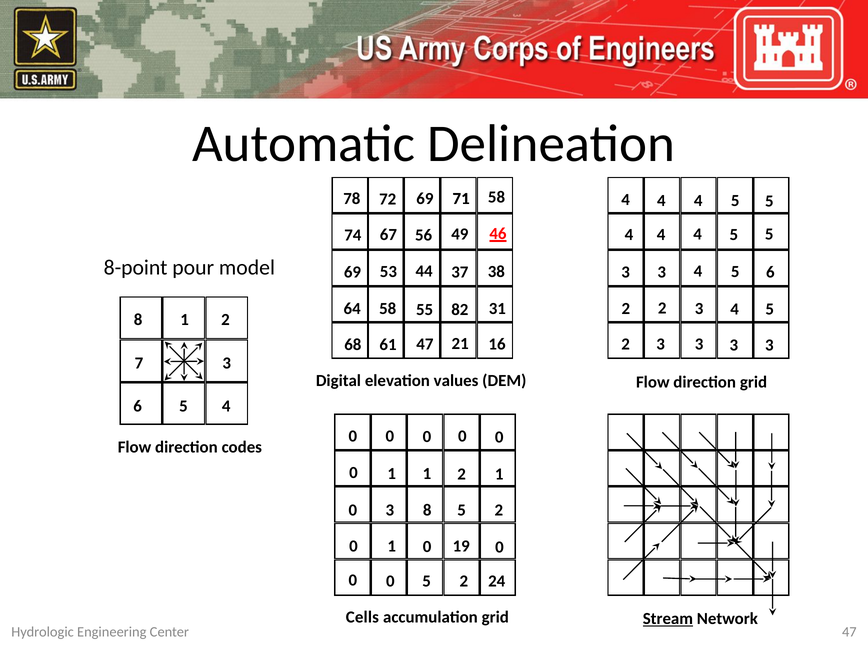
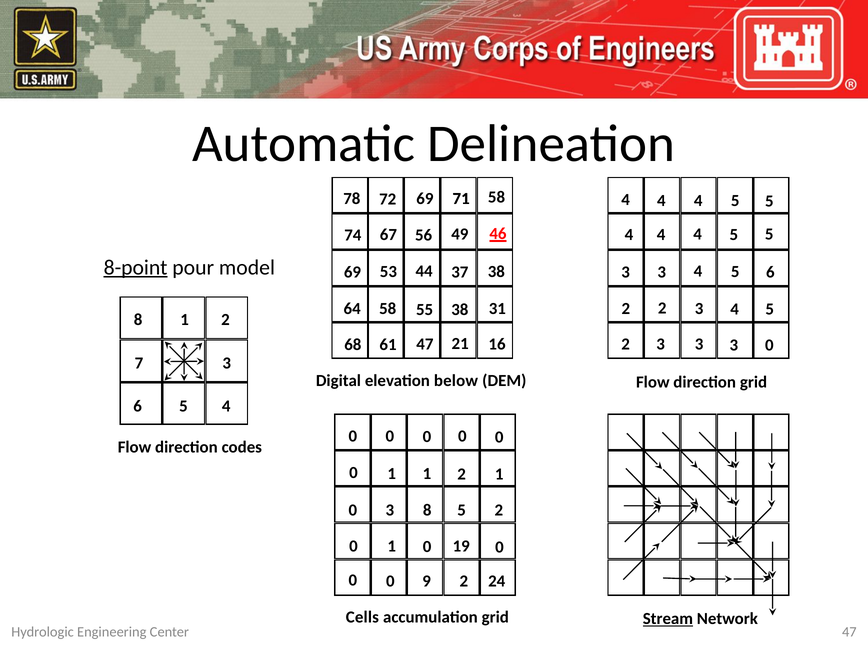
8-point underline: none -> present (136, 267)
64 82: 82 -> 38 (460, 310)
3: 3 -> 0 (769, 345)
values: values -> below (456, 381)
0 5: 5 -> 9 (427, 581)
